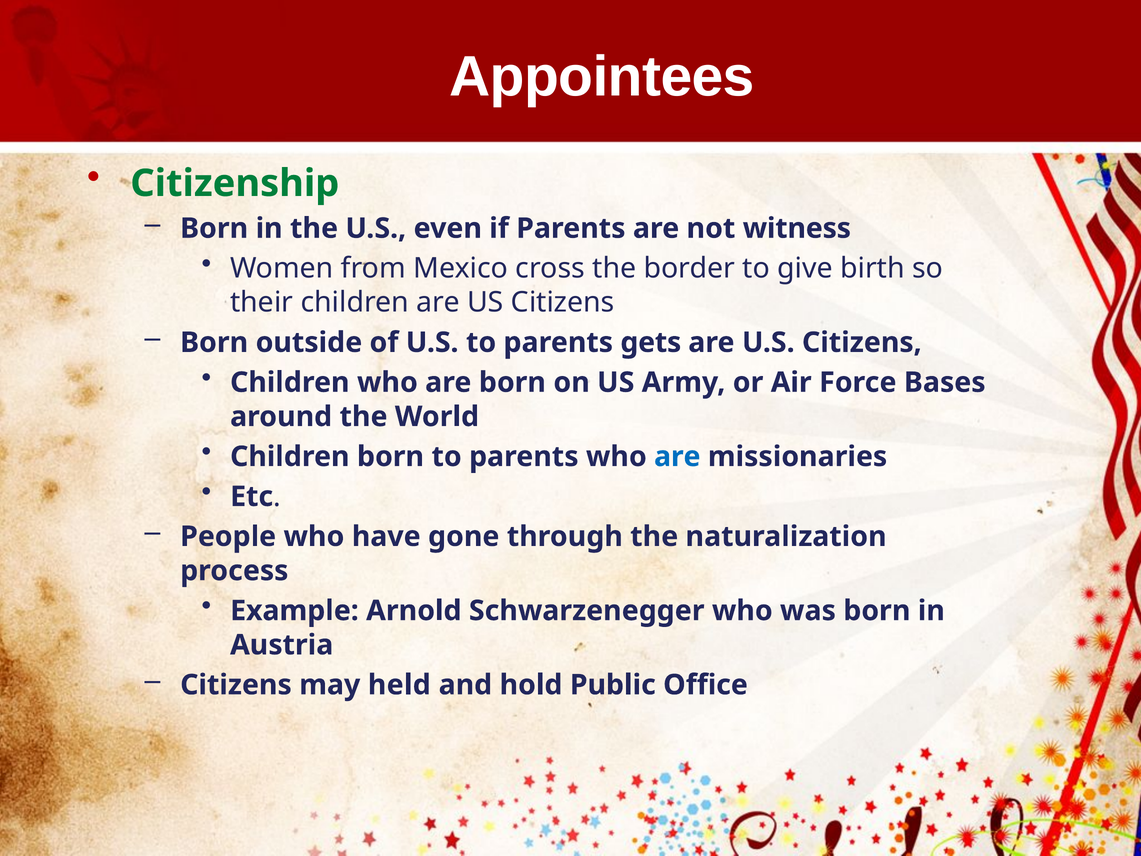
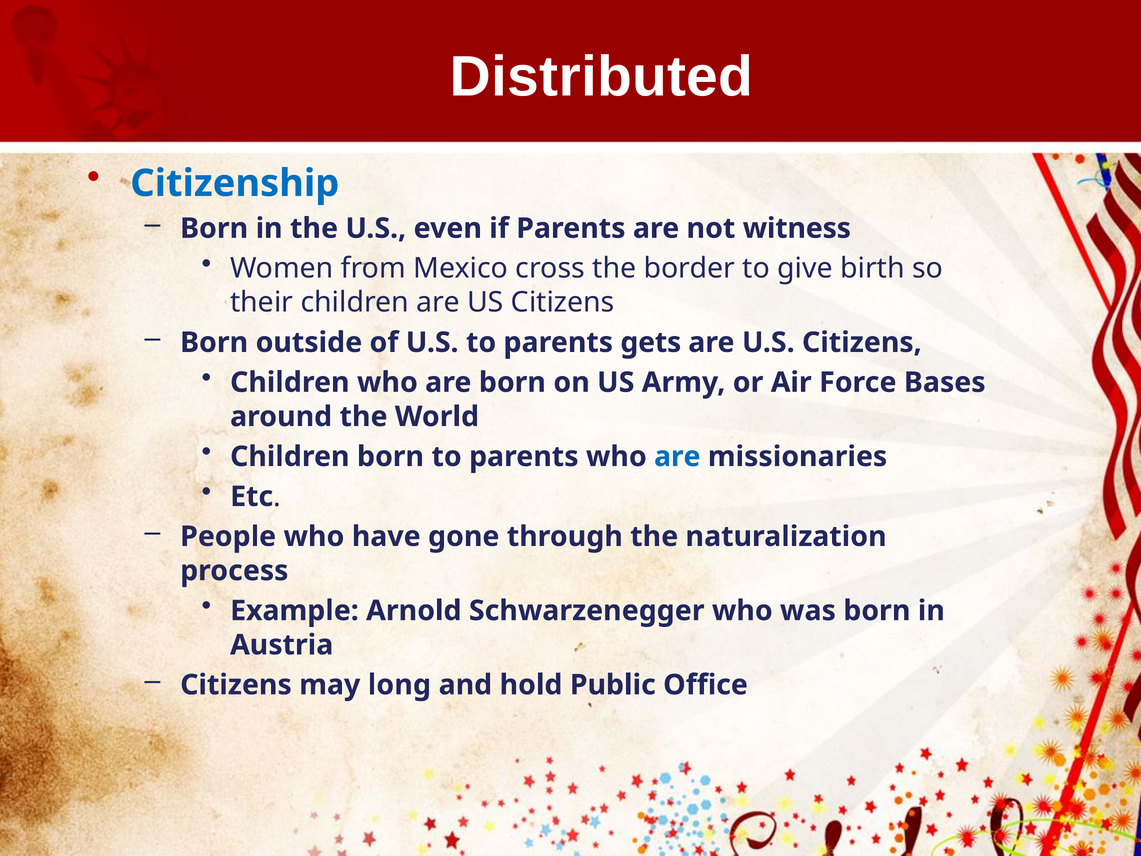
Appointees: Appointees -> Distributed (602, 77)
Citizenship colour: green -> blue (235, 183)
held: held -> long (399, 685)
